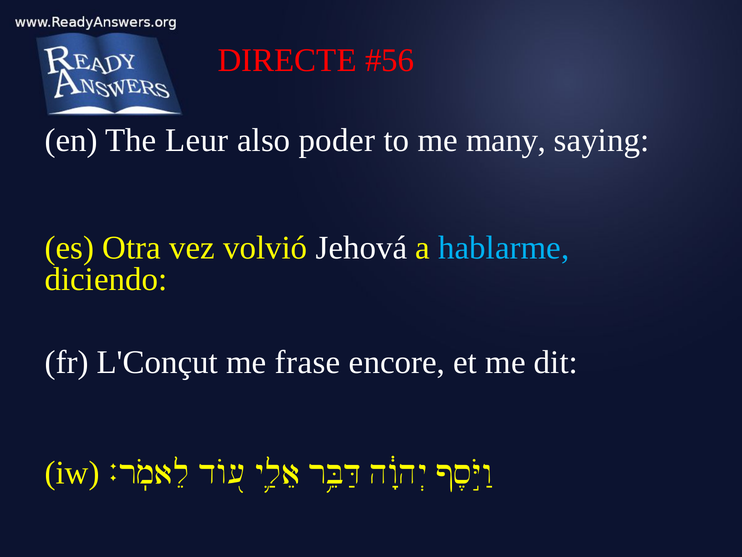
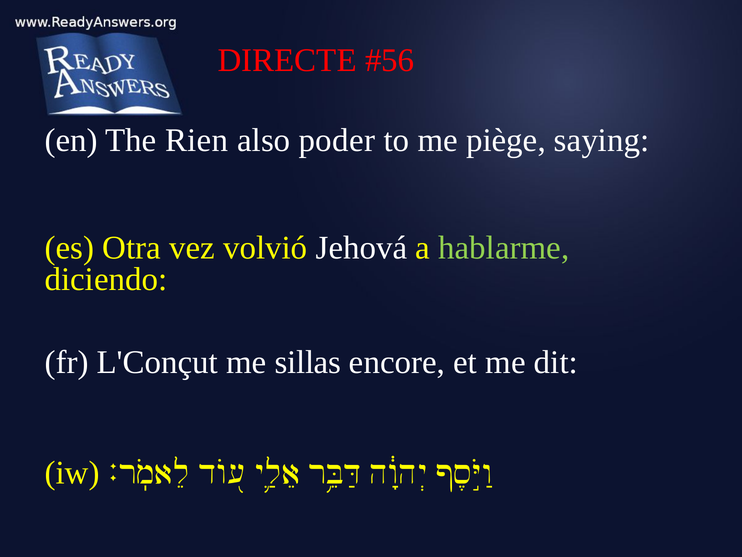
Leur: Leur -> Rien (197, 140)
many: many -> piège (506, 140)
hablarme colour: light blue -> light green (504, 248)
frase: frase -> sillas (308, 362)
